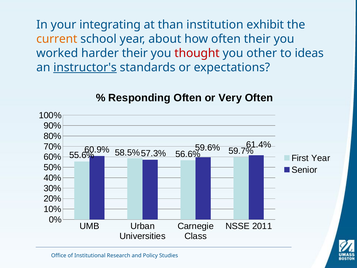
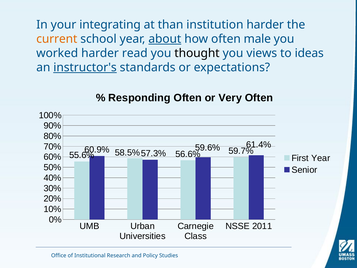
institution exhibit: exhibit -> harder (265, 25)
about underline: none -> present (165, 39)
often their: their -> male (257, 39)
harder their: their -> read (135, 53)
thought colour: red -> black (197, 53)
other: other -> views (262, 53)
